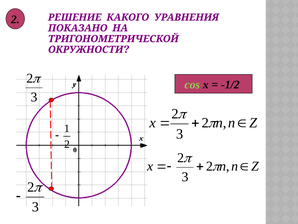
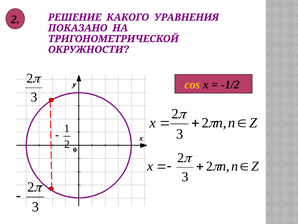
cos colour: light green -> yellow (192, 84)
